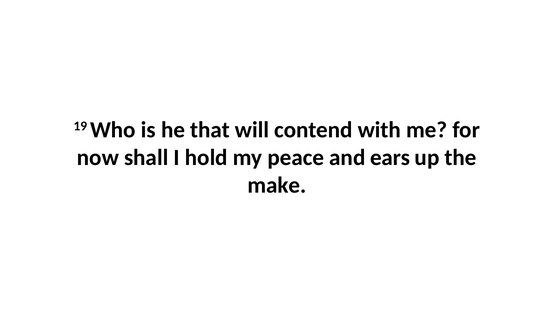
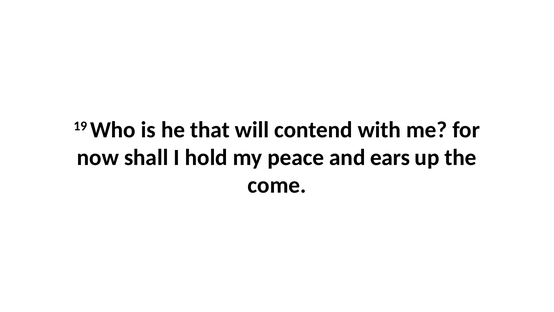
make: make -> come (277, 185)
